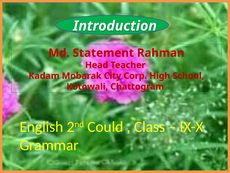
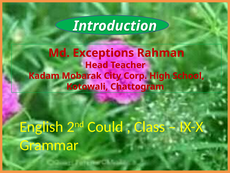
Statement: Statement -> Exceptions (103, 53)
